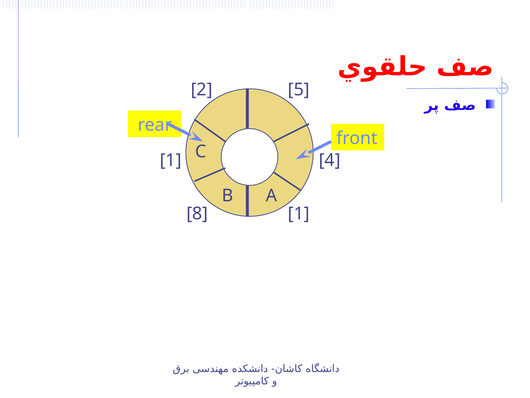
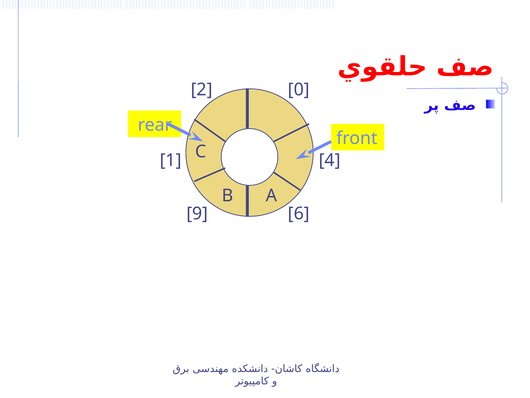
5: 5 -> 0 (299, 90)
8: 8 -> 9 (197, 213)
1: 1 -> 6 (299, 213)
